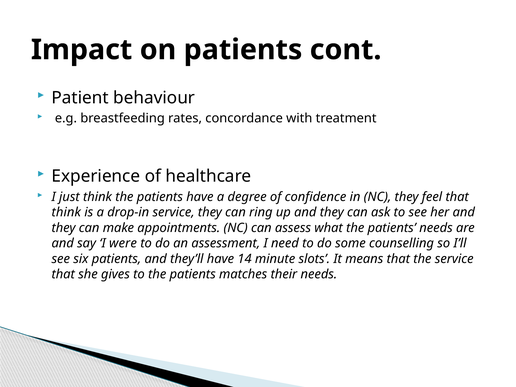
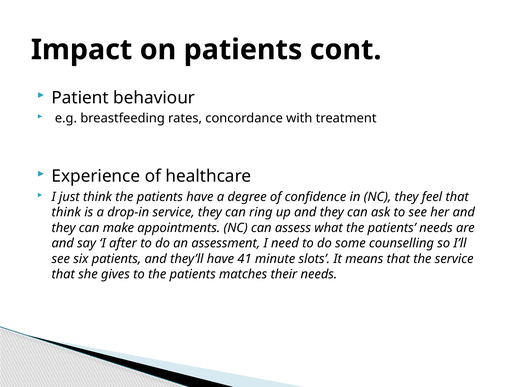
were: were -> after (123, 243)
14: 14 -> 41 (245, 259)
